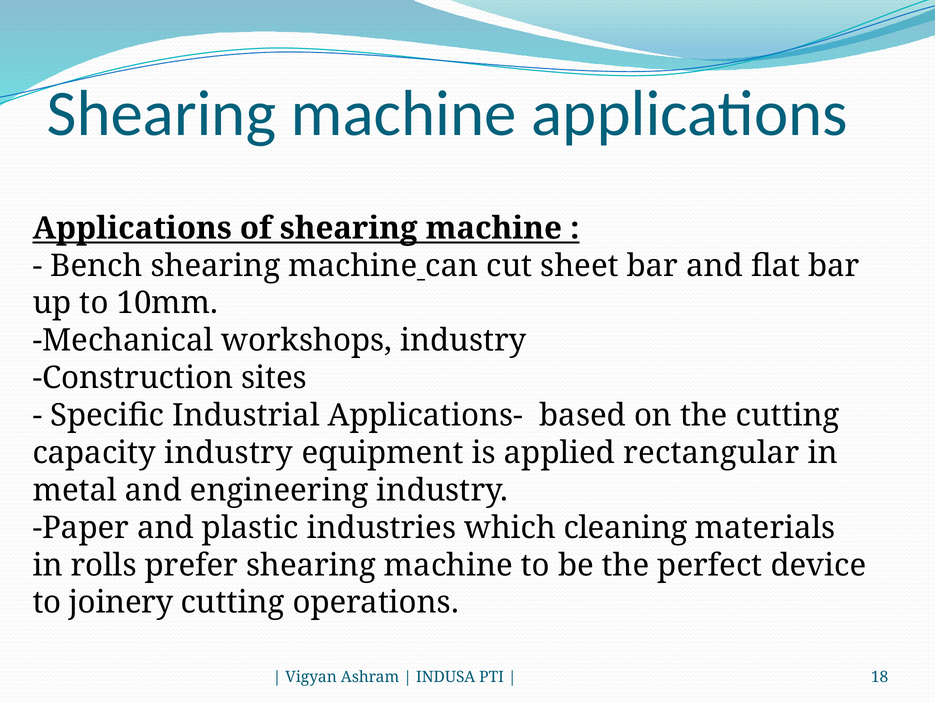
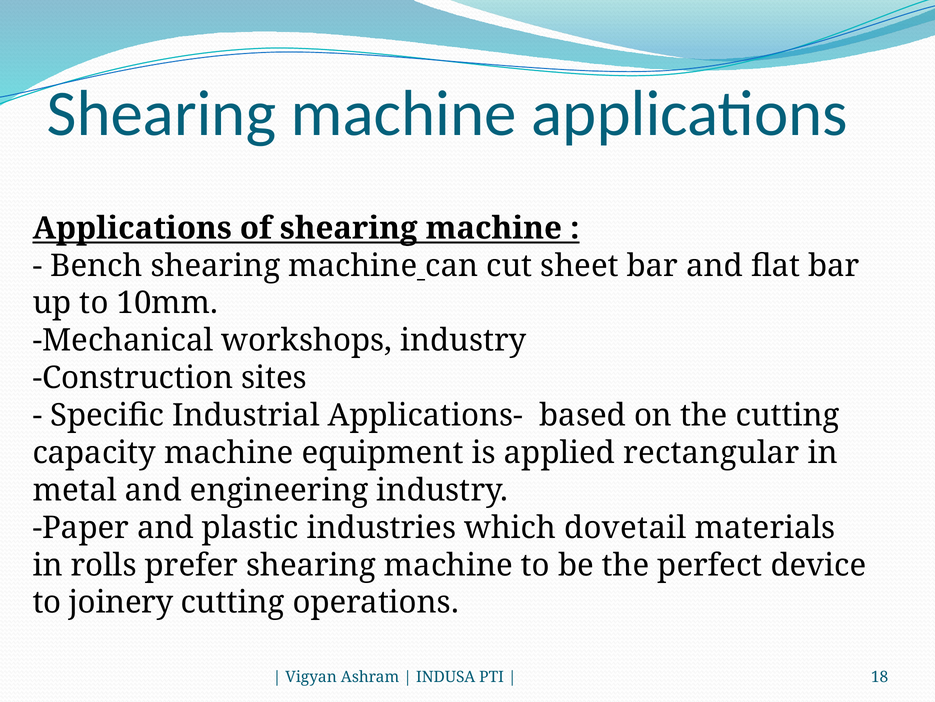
capacity industry: industry -> machine (229, 452)
cleaning: cleaning -> dovetail (625, 527)
